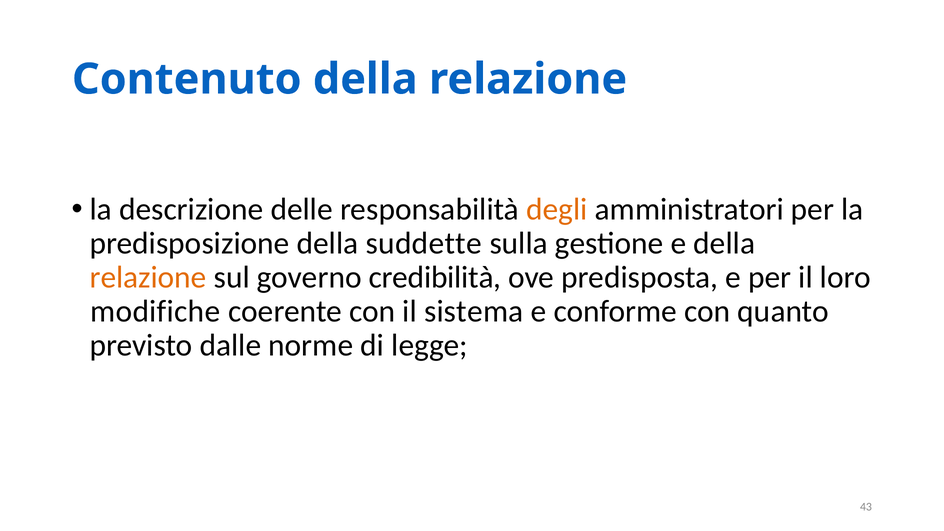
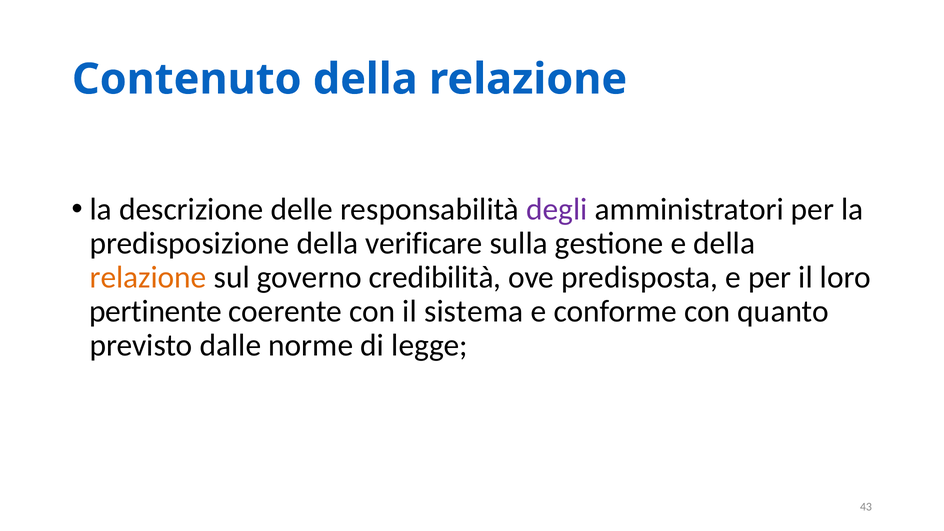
degli colour: orange -> purple (557, 209)
suddette: suddette -> verificare (424, 243)
modifiche: modifiche -> pertinente (156, 311)
